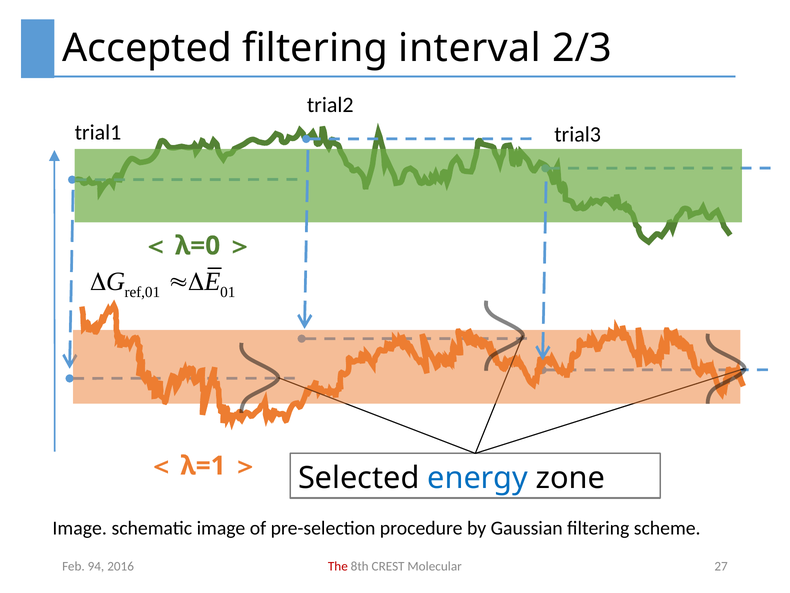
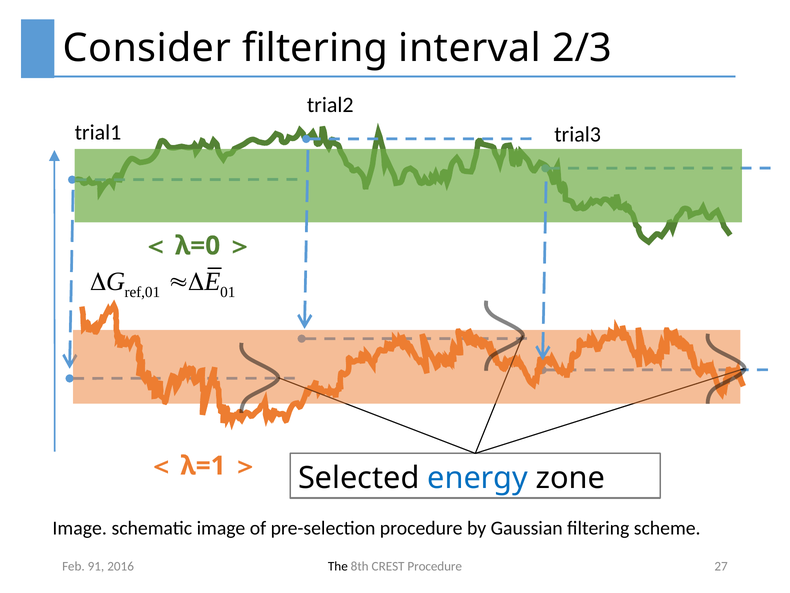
Accepted: Accepted -> Consider (147, 48)
94: 94 -> 91 (96, 566)
The colour: red -> black (338, 566)
CREST Molecular: Molecular -> Procedure (435, 566)
